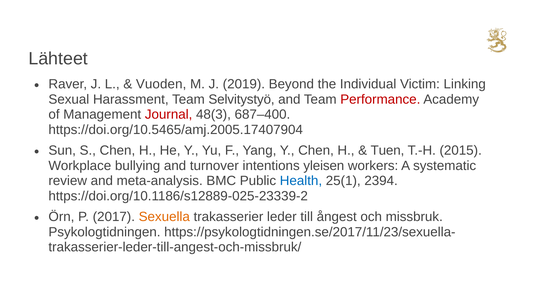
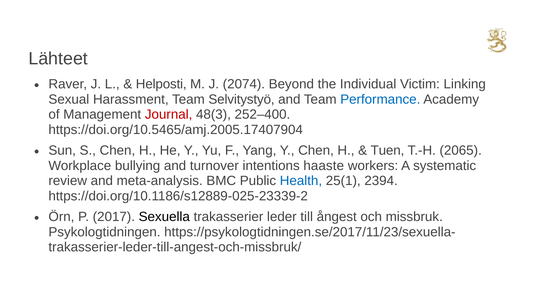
Vuoden: Vuoden -> Helposti (161, 84)
2019: 2019 -> 2074 (244, 84)
Performance colour: red -> blue (380, 99)
687–400: 687–400 -> 252–400 (262, 115)
2015: 2015 -> 2065 (461, 151)
yleisen: yleisen -> haaste (324, 166)
Sexuella colour: orange -> black (164, 217)
